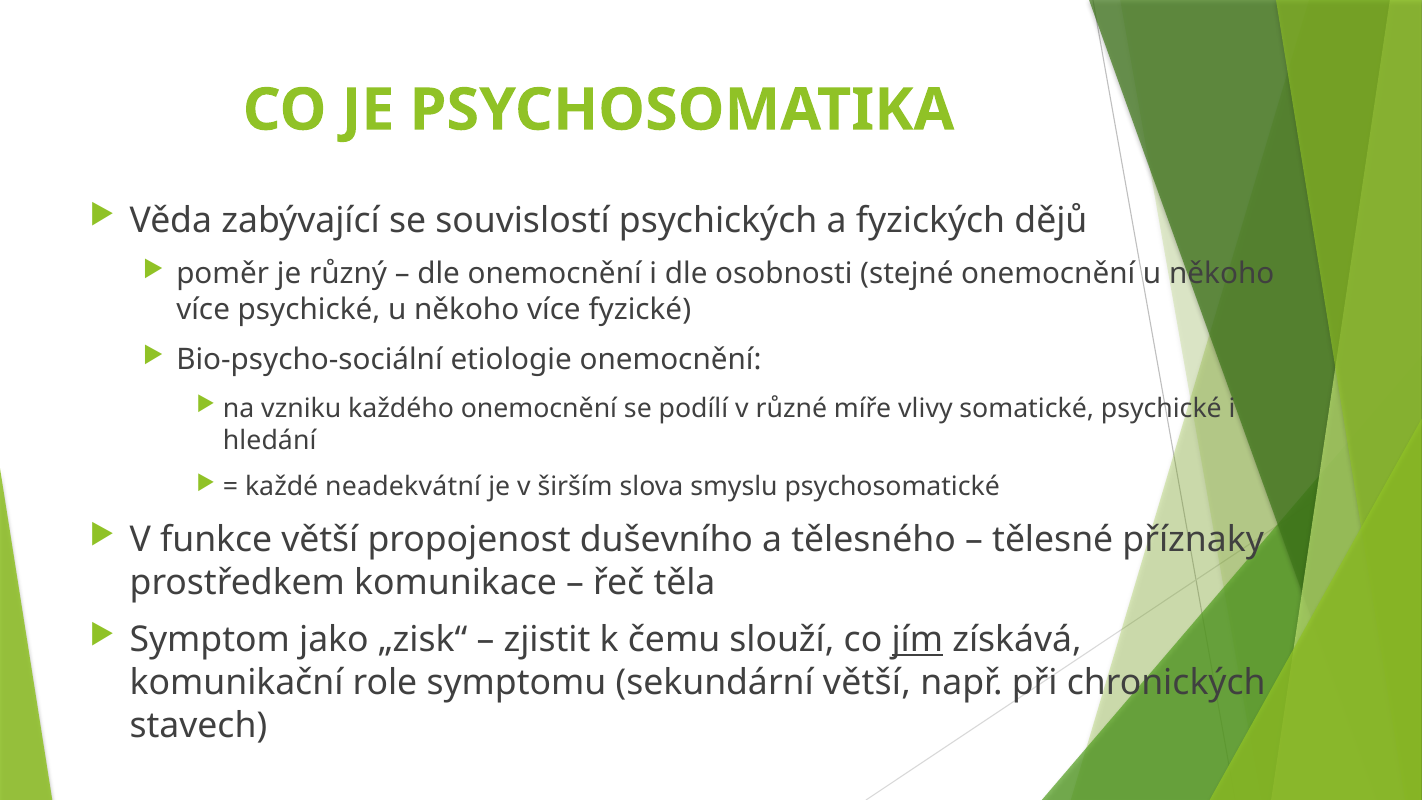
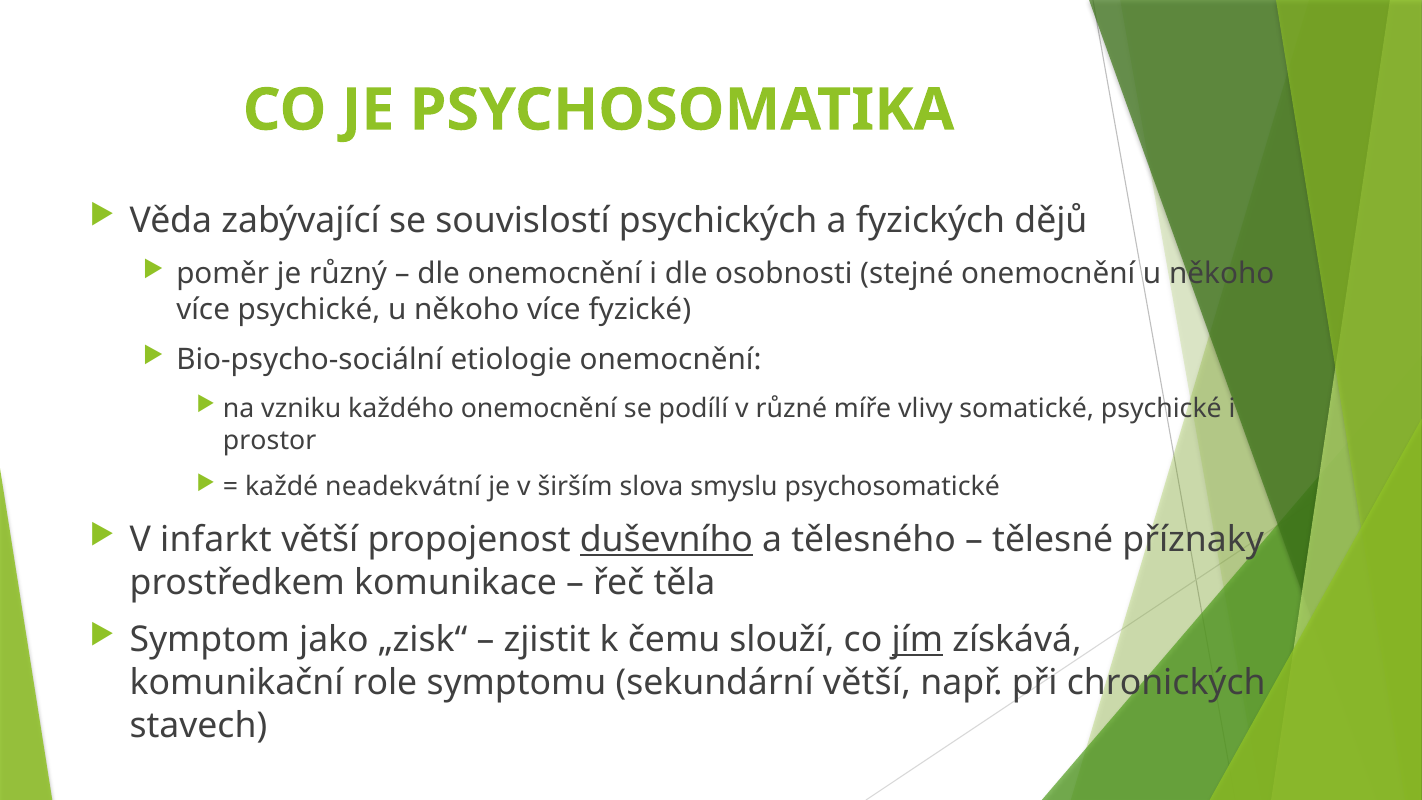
hledání: hledání -> prostor (270, 440)
funkce: funkce -> infarkt (216, 540)
duševního underline: none -> present (666, 540)
